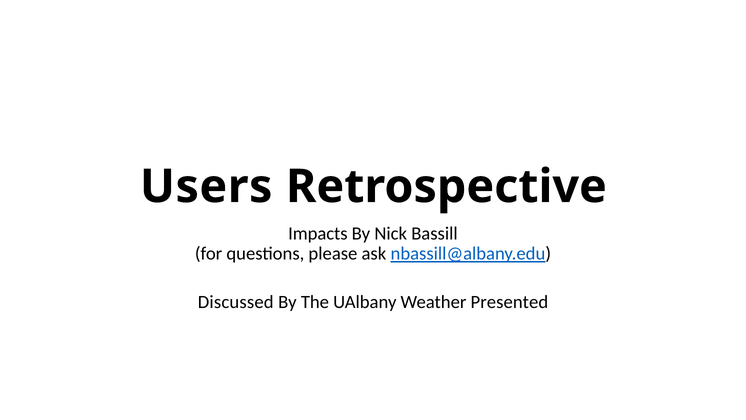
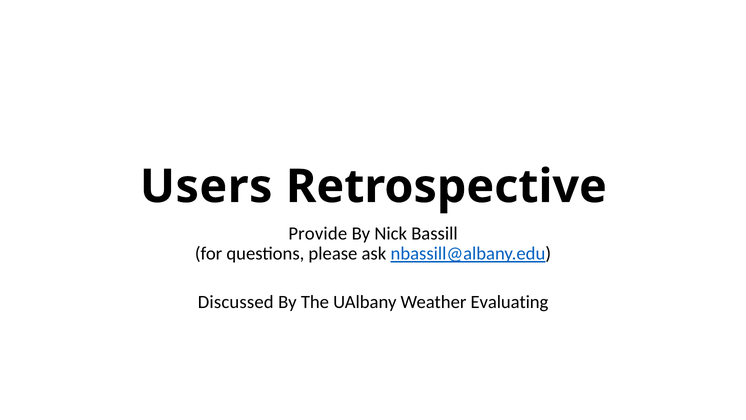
Impacts: Impacts -> Provide (318, 233)
Presented: Presented -> Evaluating (509, 302)
